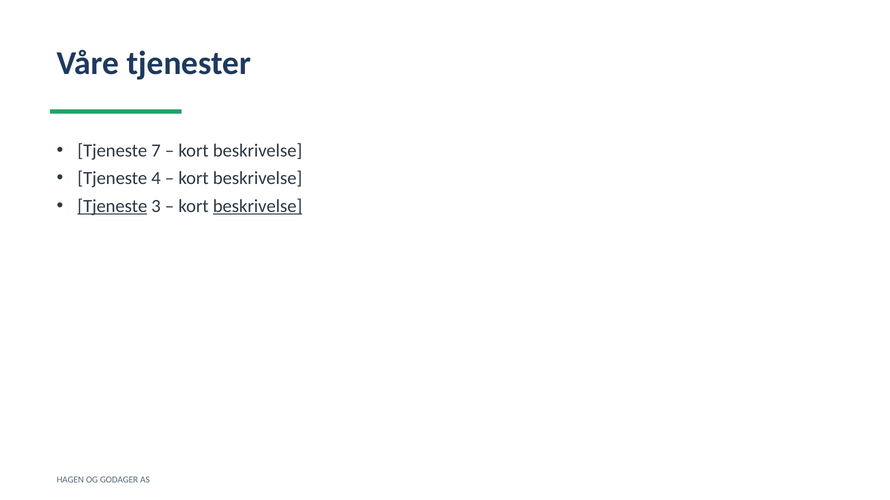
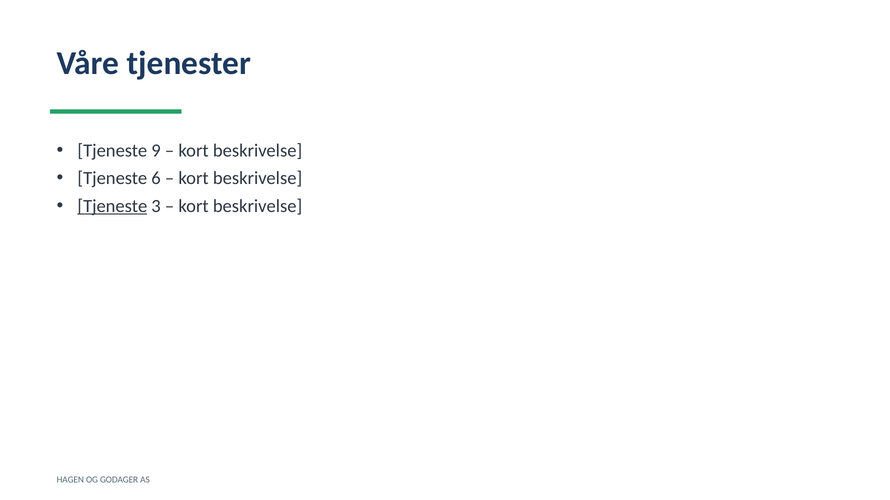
7: 7 -> 9 (156, 151)
4: 4 -> 6 (156, 179)
beskrivelse underline: present -> none (258, 206)
